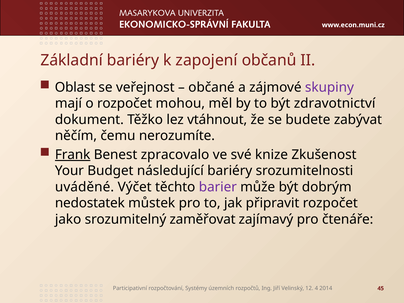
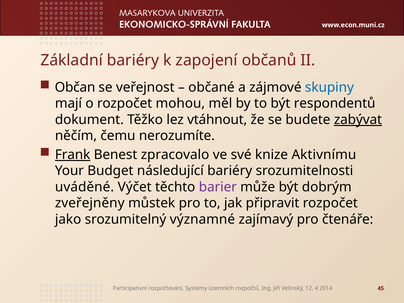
Oblast: Oblast -> Občan (75, 87)
skupiny colour: purple -> blue (329, 87)
zdravotnictví: zdravotnictví -> respondentů (335, 104)
zabývat underline: none -> present (358, 120)
Zkušenost: Zkušenost -> Aktivnímu (324, 155)
nedostatek: nedostatek -> zveřejněny (90, 203)
zaměřovat: zaměřovat -> významné (202, 219)
